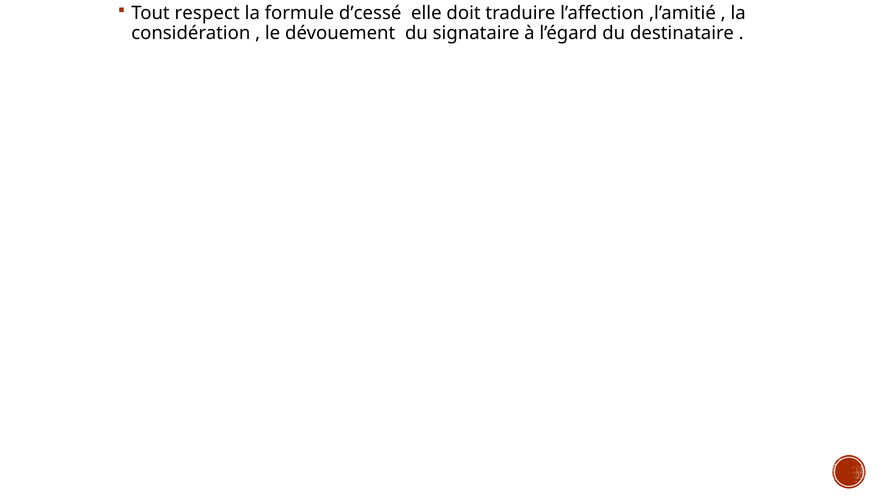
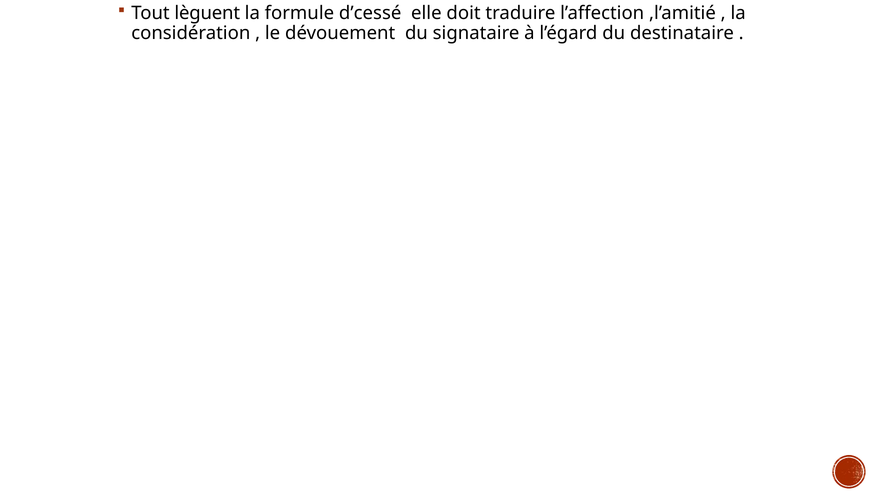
respect: respect -> lèguent (207, 13)
